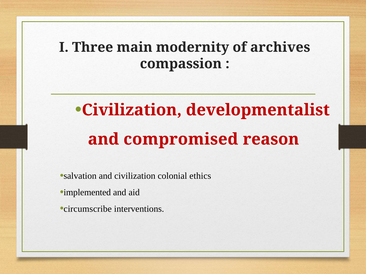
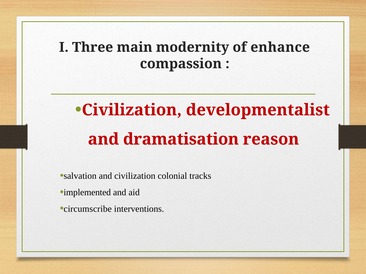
archives: archives -> enhance (280, 47)
compromised: compromised -> dramatisation (181, 139)
ethics: ethics -> tracks (200, 176)
